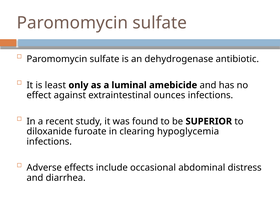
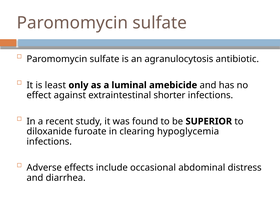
dehydrogenase: dehydrogenase -> agranulocytosis (179, 59)
ounces: ounces -> shorter (169, 95)
